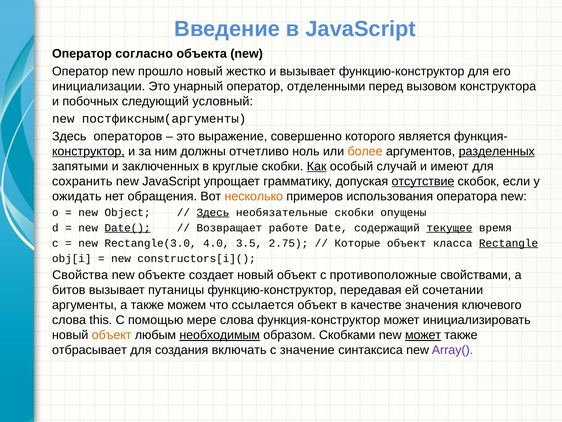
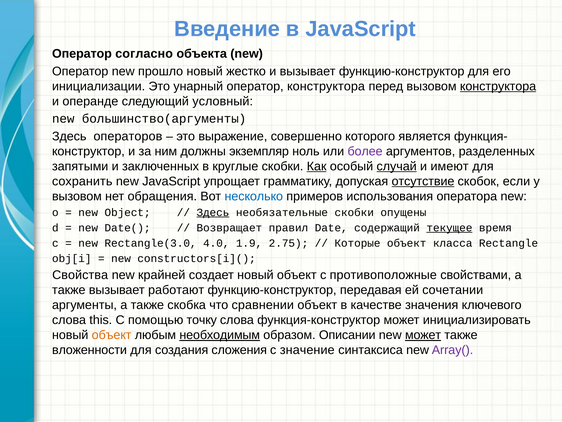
оператор отделенными: отделенными -> конструктора (326, 86)
конструктора underline: none -> present (498, 86)
побочных: побочных -> операнде (90, 101)
постфиксным(аргументы: постфиксным(аргументы -> большинство(аргументы (164, 119)
конструктор underline: present -> none (88, 151)
отчетливо: отчетливо -> экземпляр (259, 151)
более colour: orange -> purple (365, 151)
разделенных underline: present -> none (497, 151)
случай underline: none -> present (397, 166)
ожидать: ожидать -> вызовом (77, 196)
несколько colour: orange -> blue (254, 196)
Date( underline: present -> none (128, 227)
работе: работе -> правил (288, 227)
3.5: 3.5 -> 1.9 (249, 243)
Rectangle underline: present -> none (509, 243)
объекте: объекте -> крайней (162, 275)
битов: битов -> также (69, 290)
путаницы: путаницы -> работают (176, 290)
можем: можем -> скобка (187, 305)
ссылается: ссылается -> сравнении (263, 305)
мере: мере -> точку (202, 320)
Скобками: Скобками -> Описании (347, 335)
отбрасывает: отбрасывает -> вложенности (89, 350)
включать: включать -> сложения (239, 350)
